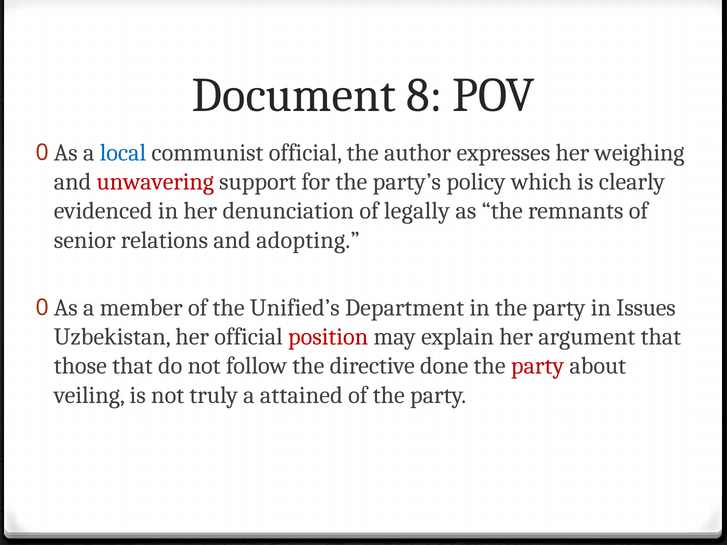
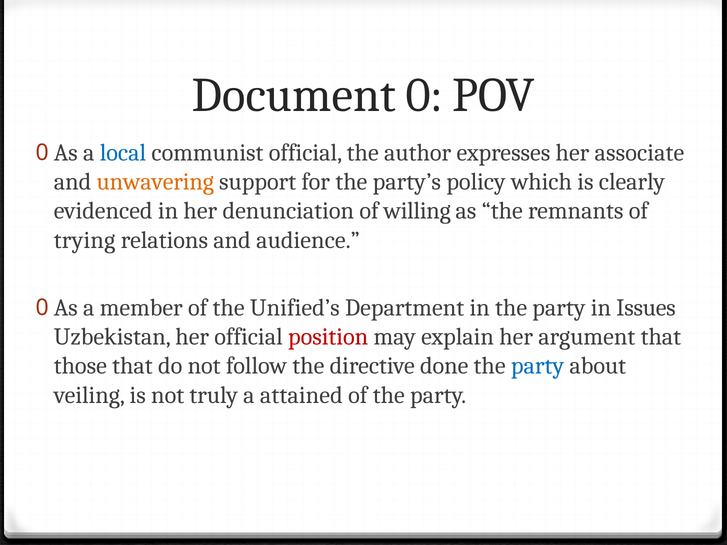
Document 8: 8 -> 0 (425, 95)
weighing: weighing -> associate (639, 153)
unwavering colour: red -> orange (155, 182)
legally: legally -> willing (417, 211)
senior: senior -> trying (85, 240)
adopting: adopting -> audience (308, 240)
party colour: red -> blue (537, 366)
